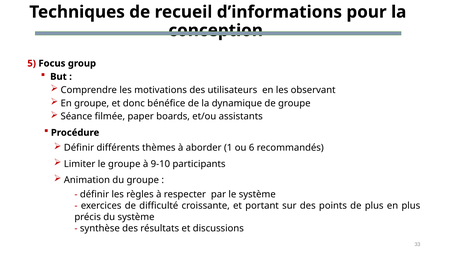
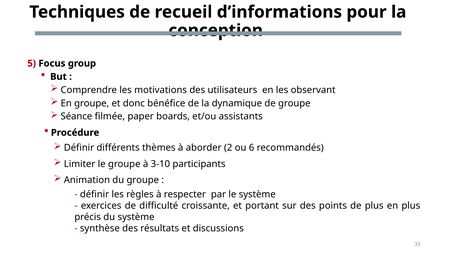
1: 1 -> 2 (228, 148)
9-10: 9-10 -> 3-10 (160, 164)
